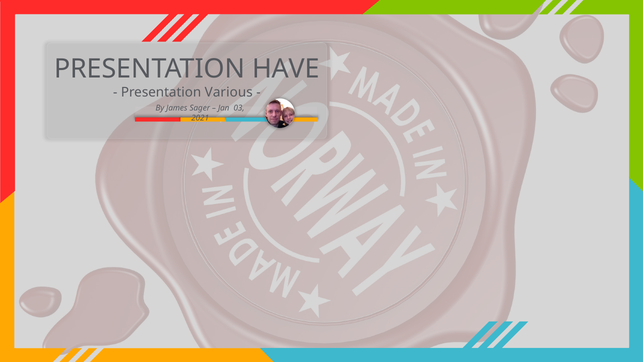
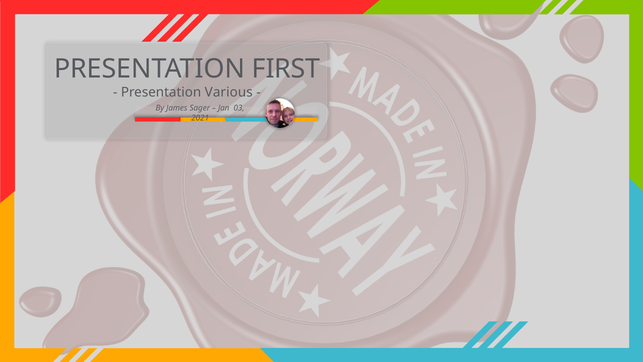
HAVE: HAVE -> FIRST (286, 69)
